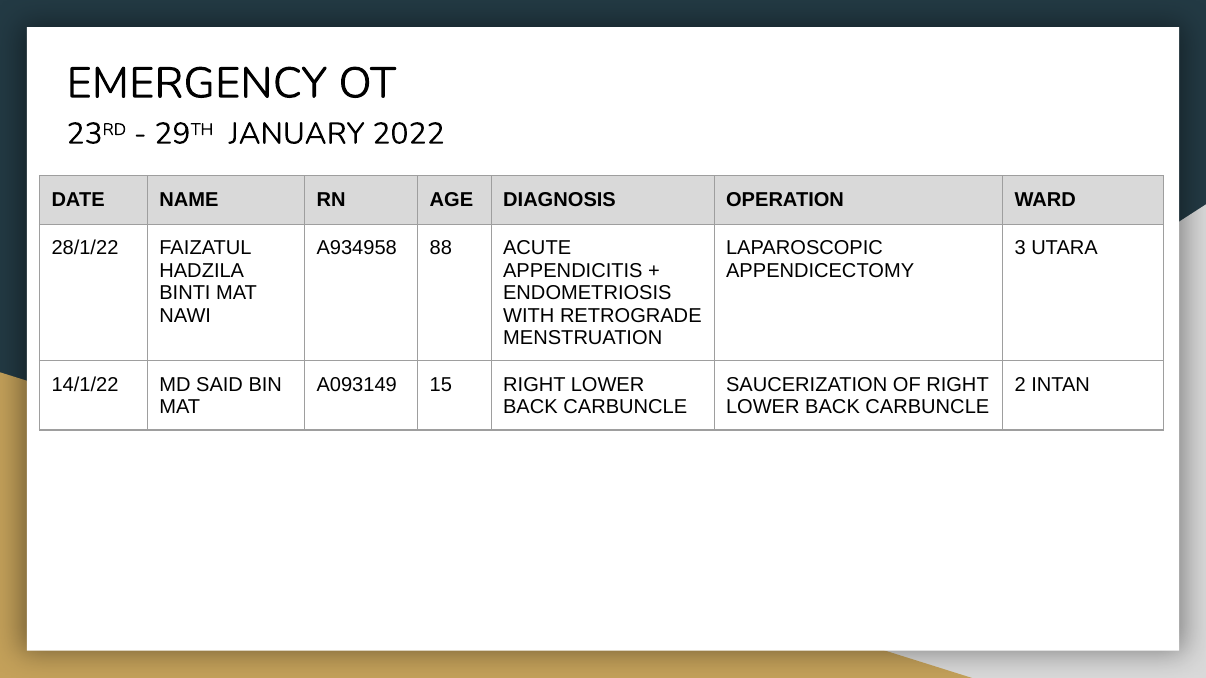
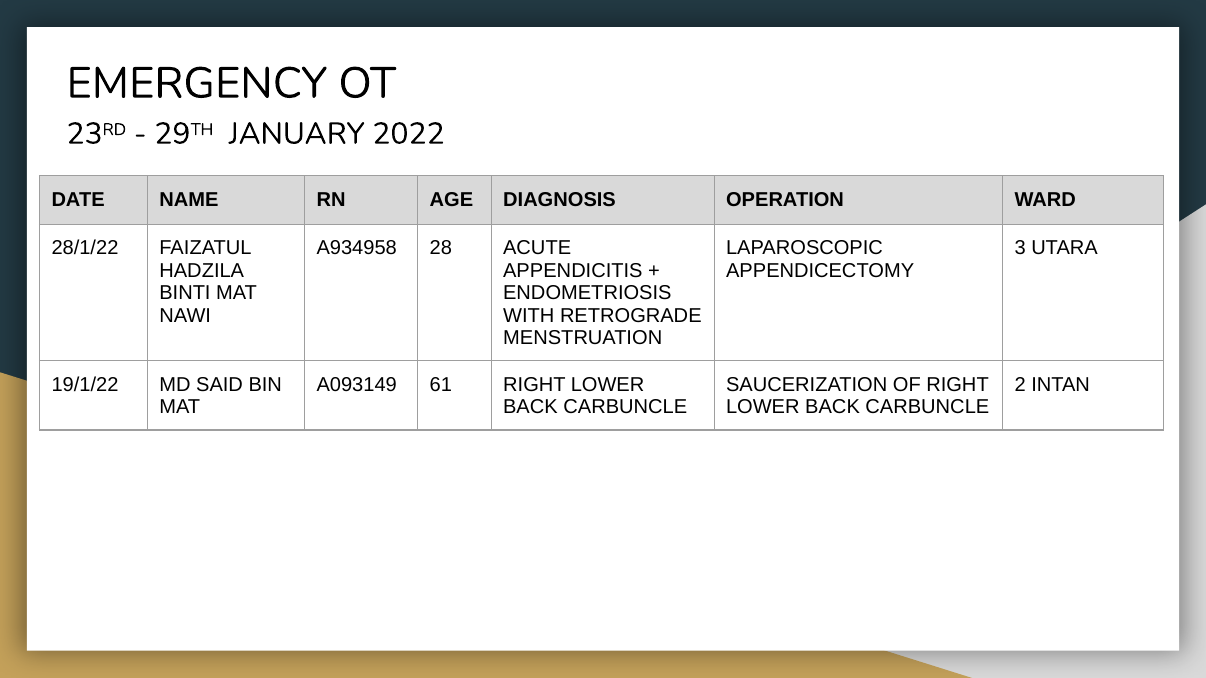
88: 88 -> 28 (441, 248)
14/1/22: 14/1/22 -> 19/1/22 (85, 385)
15: 15 -> 61 (441, 385)
